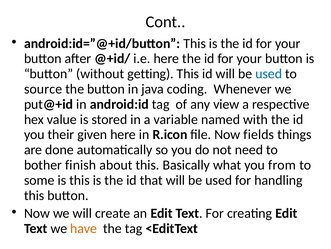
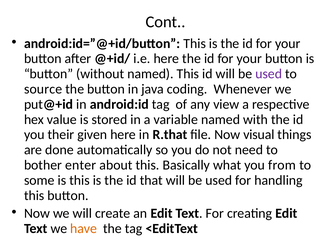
without getting: getting -> named (150, 74)
used colour: blue -> purple (269, 74)
R.icon: R.icon -> R.that (170, 134)
fields: fields -> visual (259, 134)
finish: finish -> enter (81, 165)
